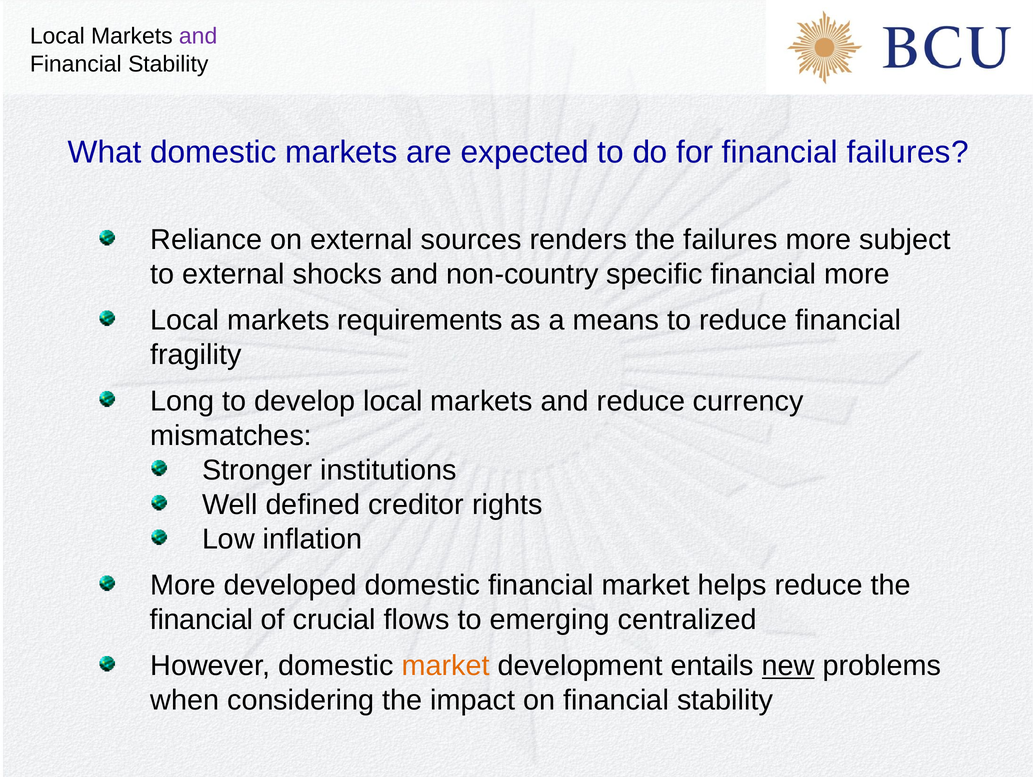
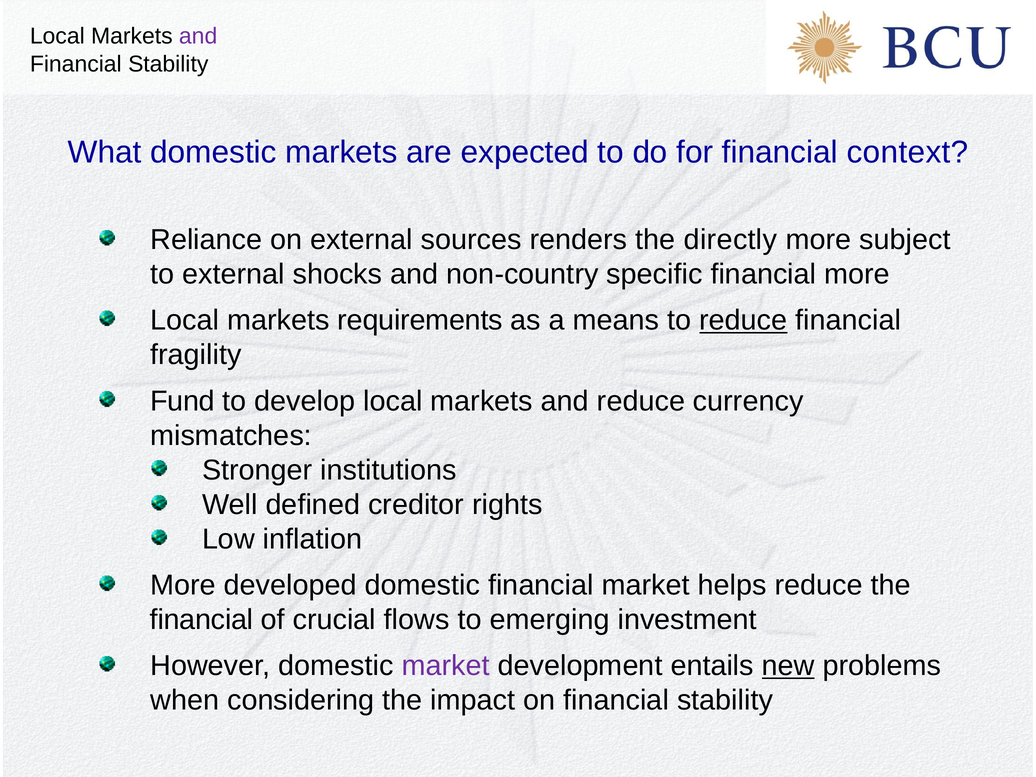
financial failures: failures -> context (908, 152)
the failures: failures -> directly (730, 240)
reduce underline: none -> present (743, 320)
Long: Long -> Fund (182, 401)
centralized: centralized -> investment (687, 620)
market colour: orange -> purple (446, 666)
